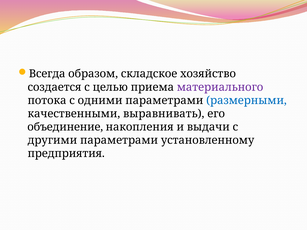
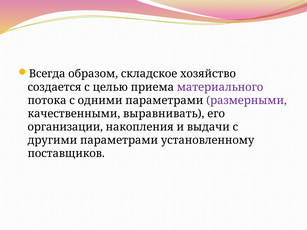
размерными colour: blue -> purple (247, 101)
объединение: объединение -> организации (65, 127)
предприятия: предприятия -> поставщиков (66, 154)
